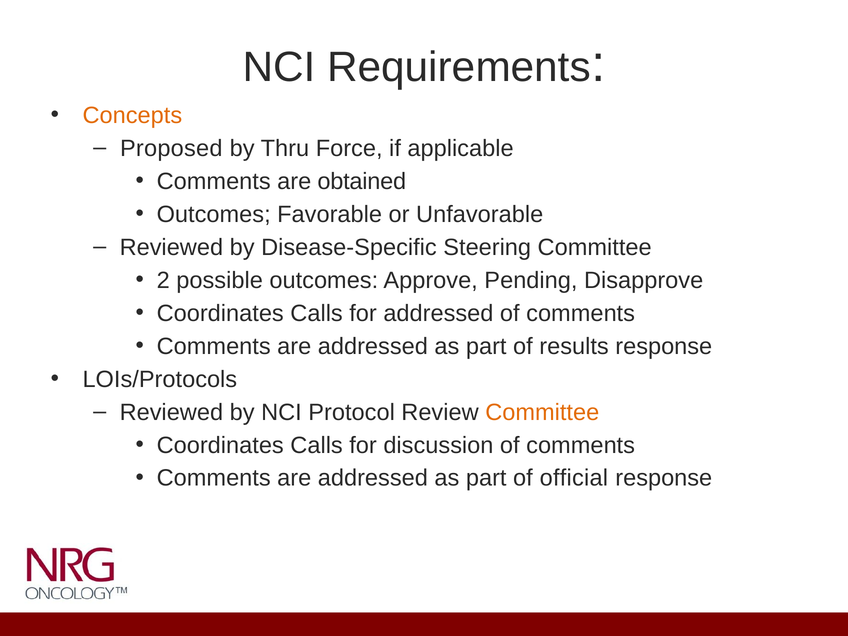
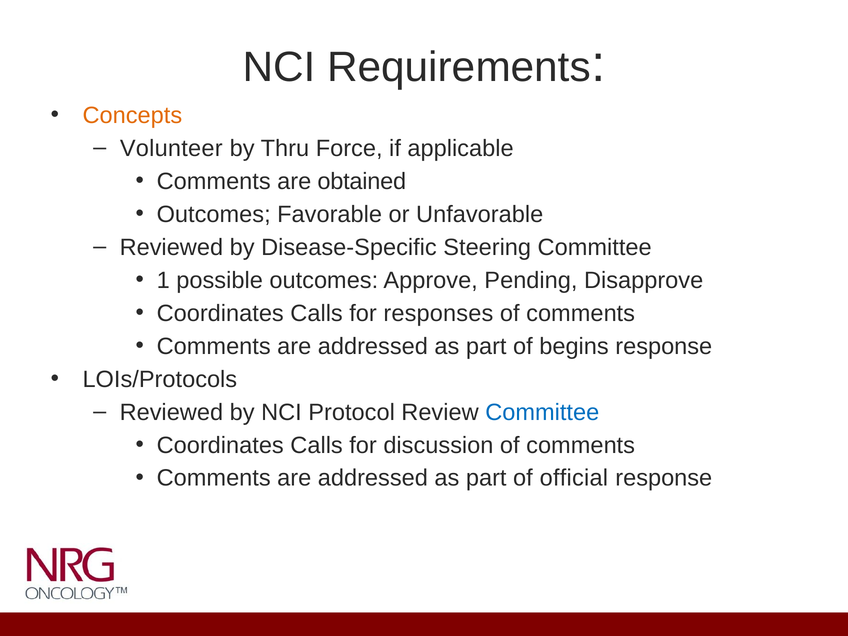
Proposed: Proposed -> Volunteer (171, 148)
2: 2 -> 1 (163, 280)
for addressed: addressed -> responses (438, 313)
results: results -> begins (574, 346)
Committee colour: orange -> blue (542, 412)
